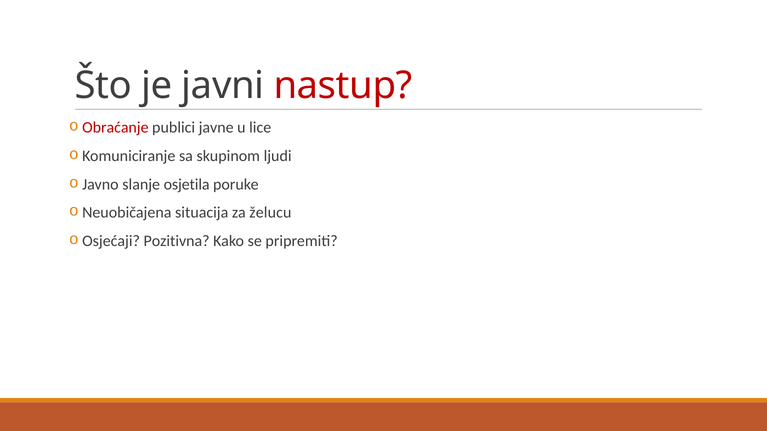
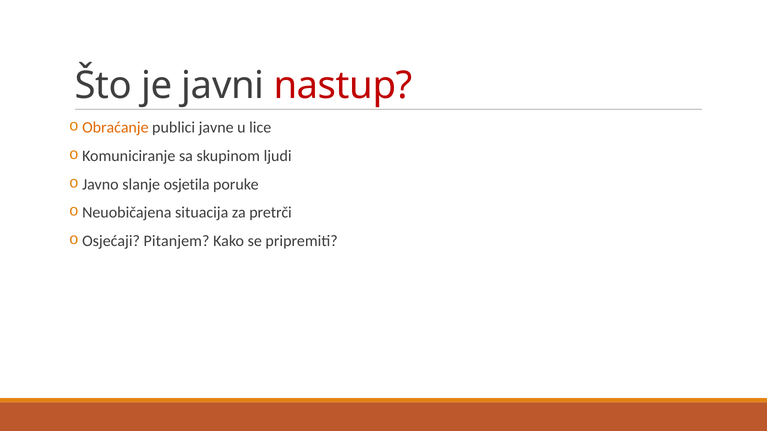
Obraćanje colour: red -> orange (115, 128)
želucu: želucu -> pretrči (271, 213)
Pozitivna: Pozitivna -> Pitanjem (177, 241)
